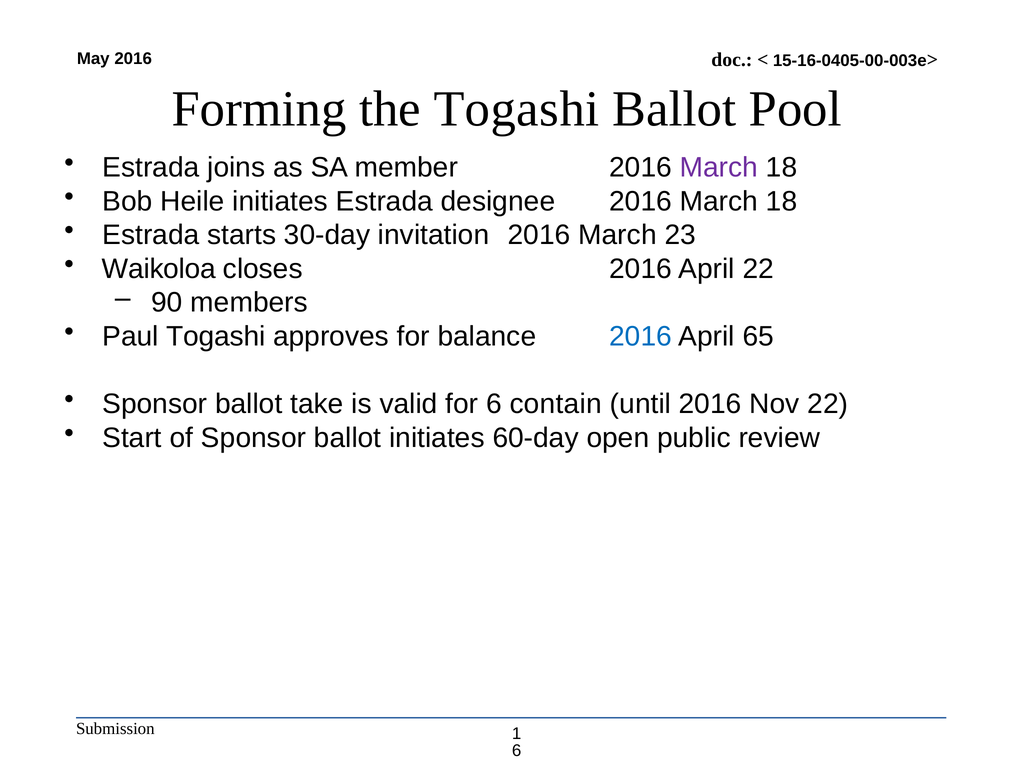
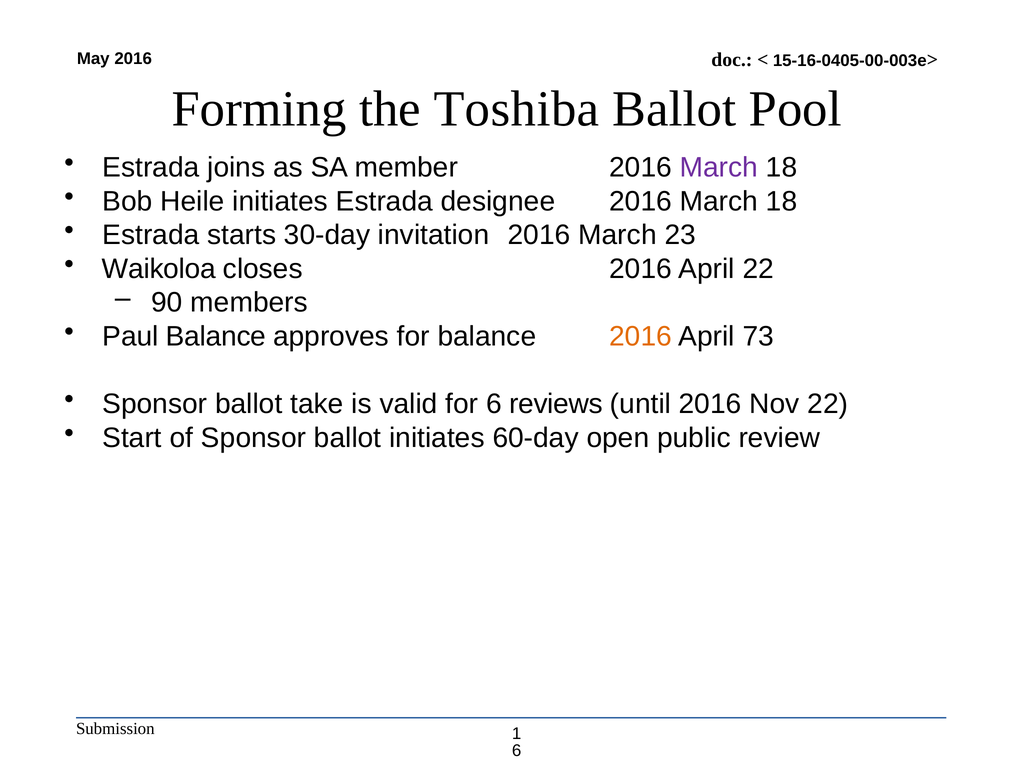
the Togashi: Togashi -> Toshiba (516, 109)
Paul Togashi: Togashi -> Balance (216, 337)
2016 colour: blue -> orange (641, 337)
65: 65 -> 73 (758, 337)
contain: contain -> reviews (556, 404)
